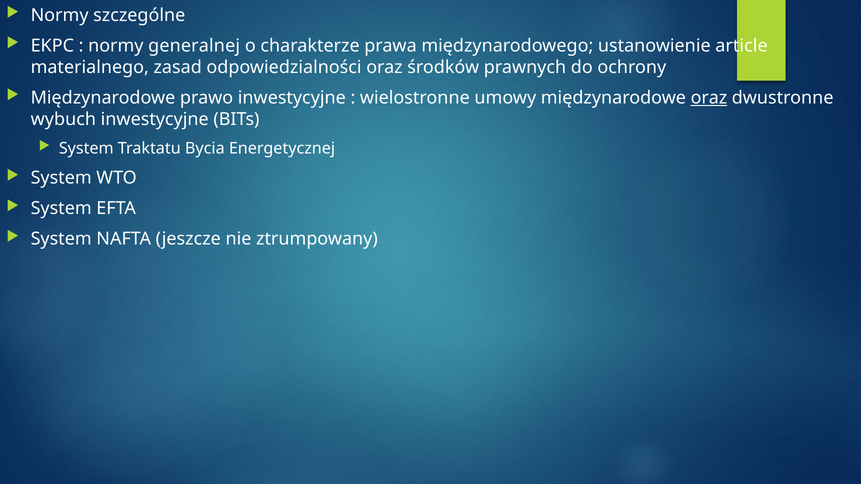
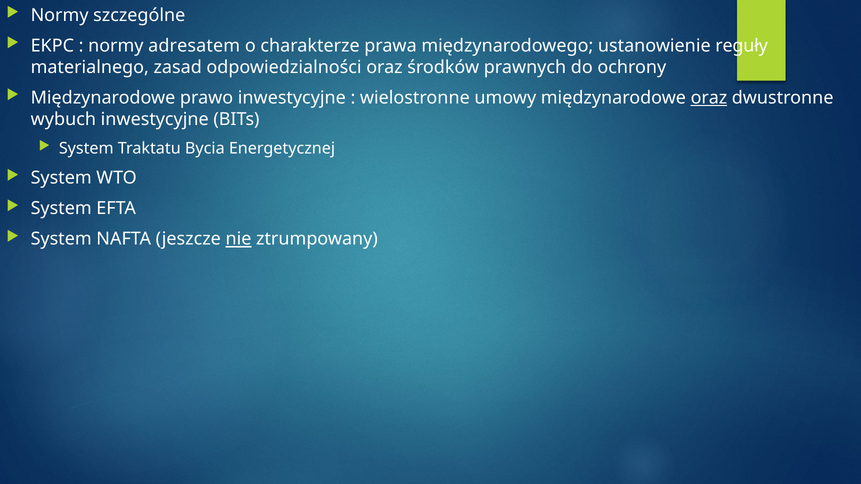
generalnej: generalnej -> adresatem (194, 46)
article: article -> reguły (742, 46)
nie underline: none -> present (238, 239)
